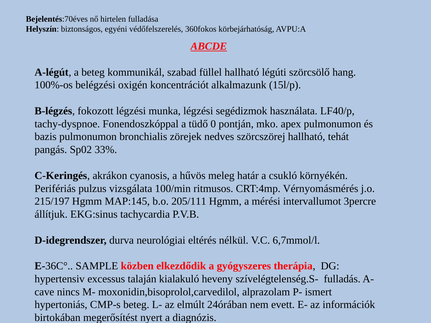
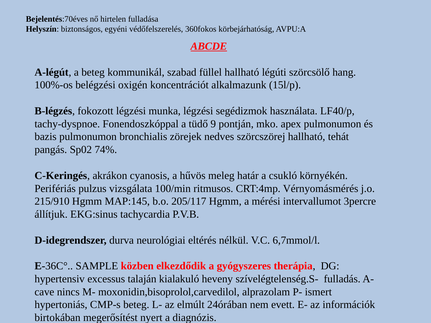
0: 0 -> 9 (213, 124)
33%: 33% -> 74% (106, 150)
215/197: 215/197 -> 215/910 (52, 202)
205/111: 205/111 -> 205/117 (189, 202)
